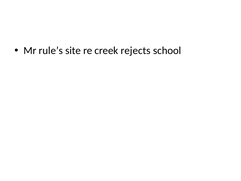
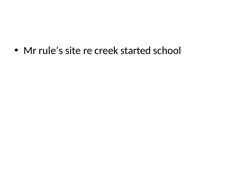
rejects: rejects -> started (136, 51)
